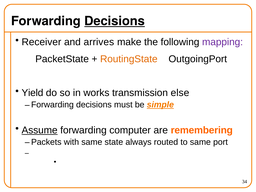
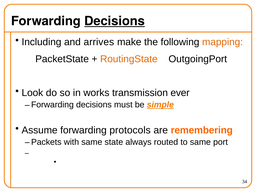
Receiver: Receiver -> Including (42, 42)
mapping colour: purple -> orange (223, 42)
Yield: Yield -> Look (32, 93)
else: else -> ever (180, 93)
Assume underline: present -> none (40, 130)
computer: computer -> protocols (130, 130)
